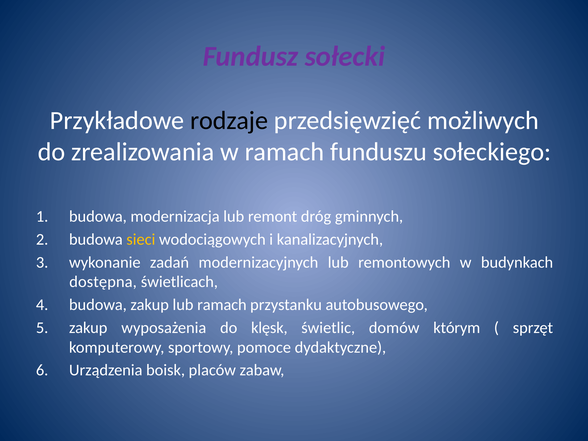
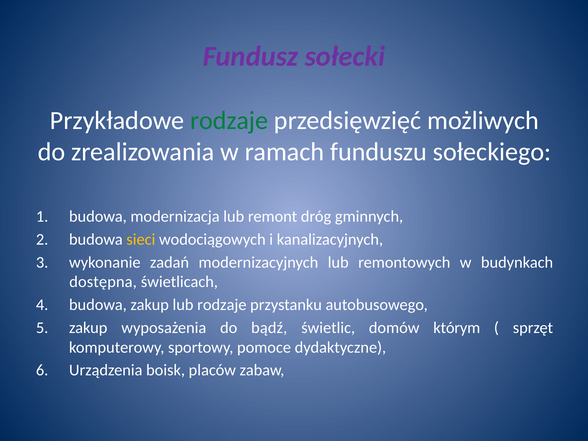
rodzaje colour: black -> green (229, 121)
lub ramach: ramach -> rodzaje (222, 305)
klęsk: klęsk -> bądź (269, 328)
